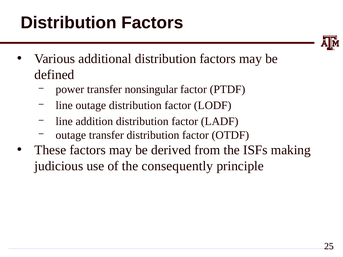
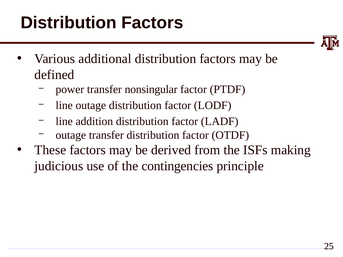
consequently: consequently -> contingencies (177, 166)
